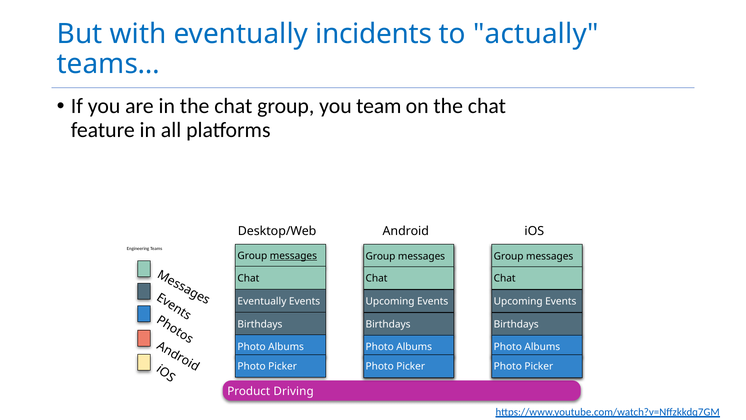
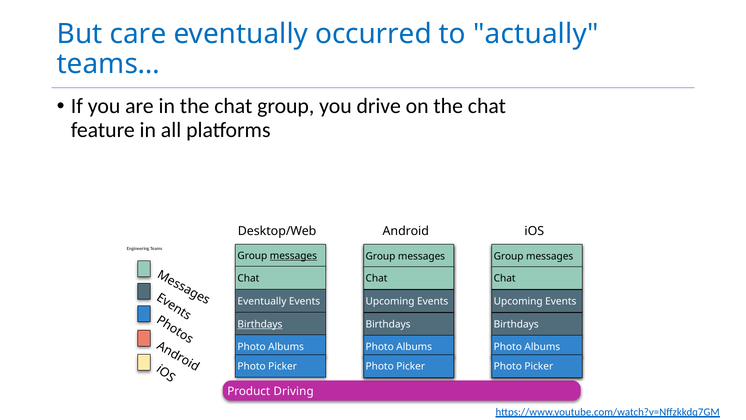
with: with -> care (138, 34)
incidents: incidents -> occurred (373, 34)
team: team -> drive (379, 106)
Birthdays underline: none -> present (260, 324)
